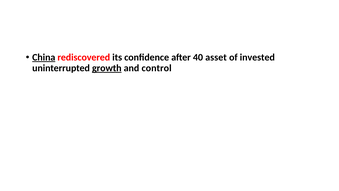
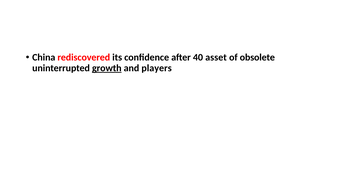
China underline: present -> none (44, 57)
invested: invested -> obsolete (257, 57)
control: control -> players (157, 68)
